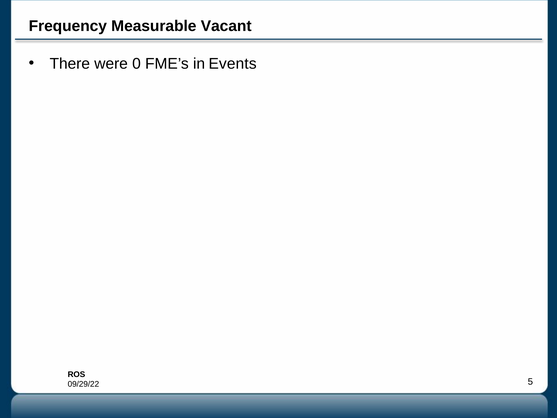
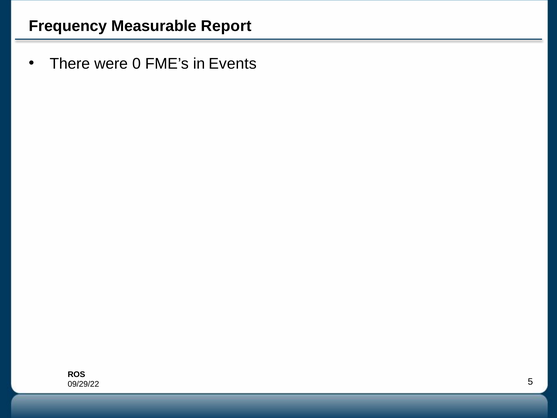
Vacant: Vacant -> Report (226, 26)
